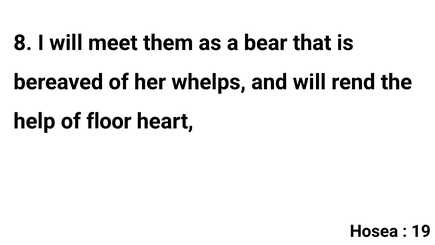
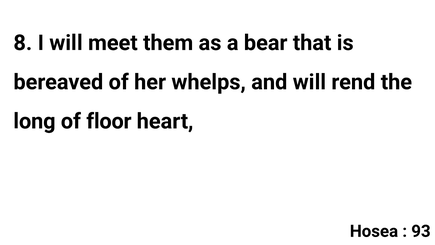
help: help -> long (34, 121)
19: 19 -> 93 (421, 231)
